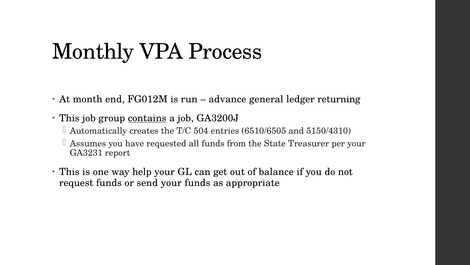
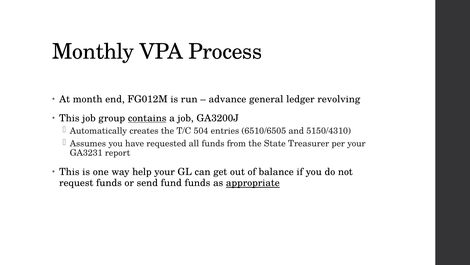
returning: returning -> revolving (339, 99)
send your: your -> fund (171, 183)
appropriate underline: none -> present (253, 183)
